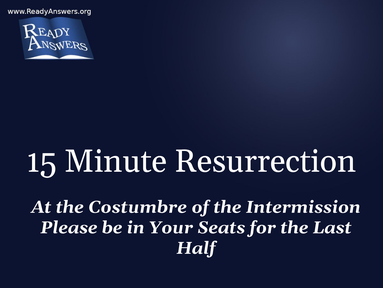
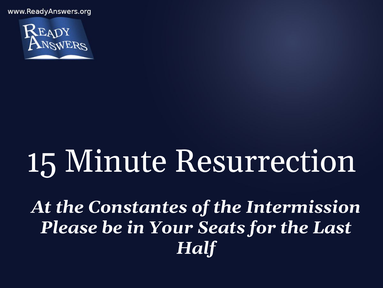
Costumbre: Costumbre -> Constantes (138, 207)
